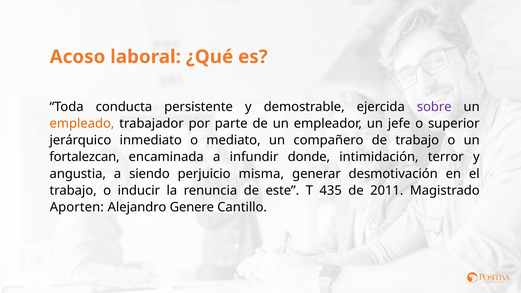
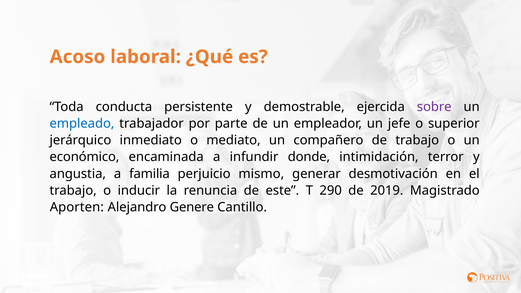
empleado colour: orange -> blue (82, 124)
fortalezcan: fortalezcan -> económico (84, 157)
siendo: siendo -> familia (149, 174)
misma: misma -> mismo (261, 174)
435: 435 -> 290 (331, 191)
2011: 2011 -> 2019 (387, 191)
